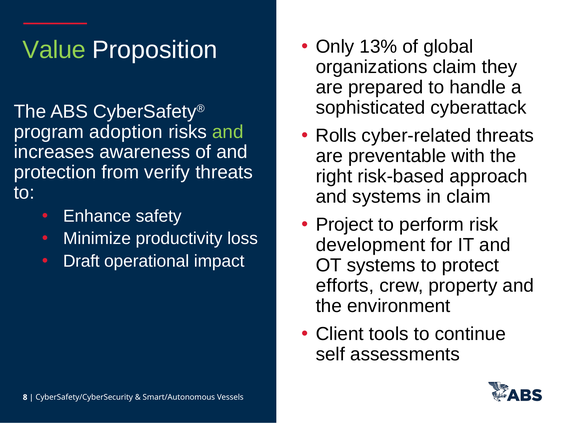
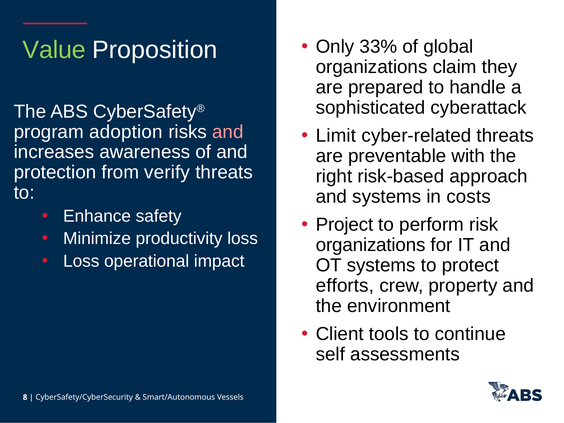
13%: 13% -> 33% (378, 47)
and colour: light green -> pink (228, 132)
Rolls: Rolls -> Limit (336, 136)
in claim: claim -> costs (469, 197)
development: development -> organizations (371, 245)
Draft: Draft -> Loss (81, 261)
